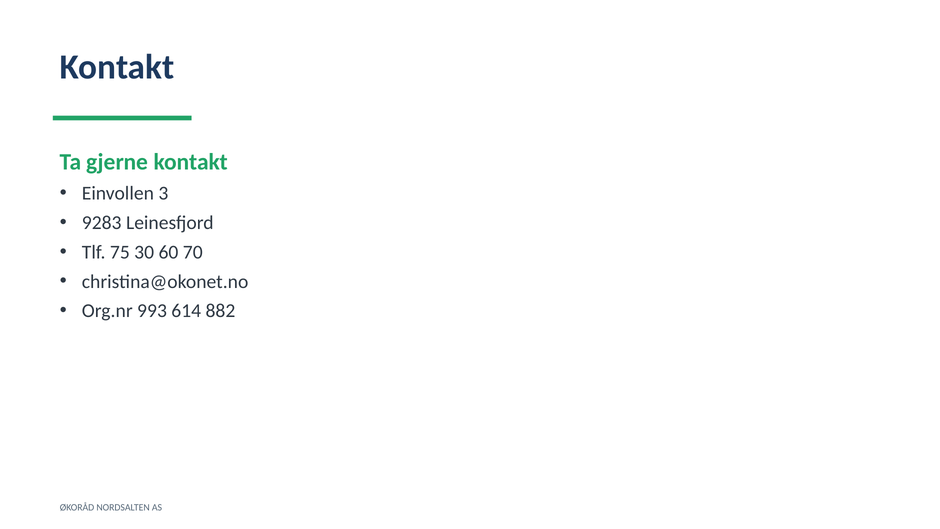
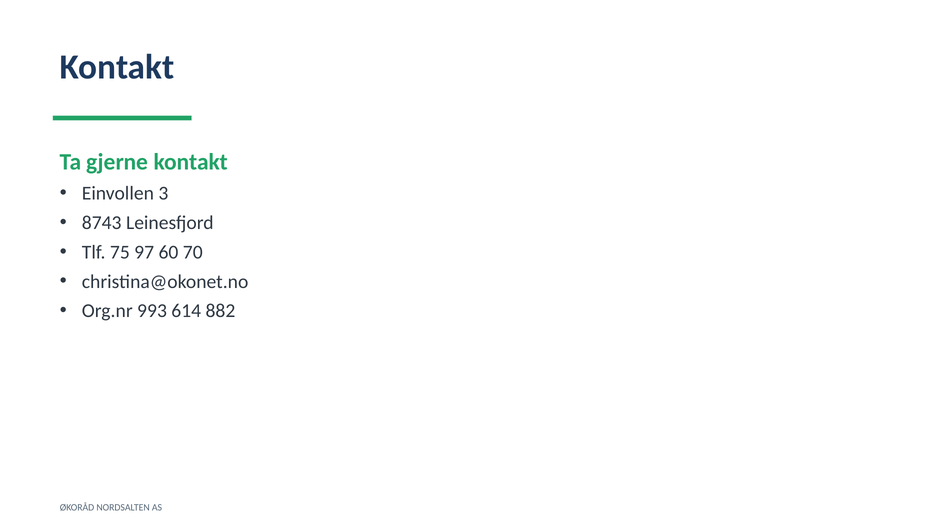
9283: 9283 -> 8743 (102, 223)
30: 30 -> 97 (144, 252)
